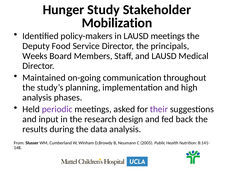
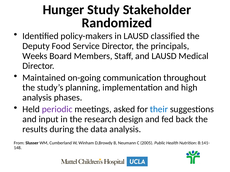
Mobilization: Mobilization -> Randomized (117, 23)
LAUSD meetings: meetings -> classified (168, 36)
their colour: purple -> blue (159, 110)
